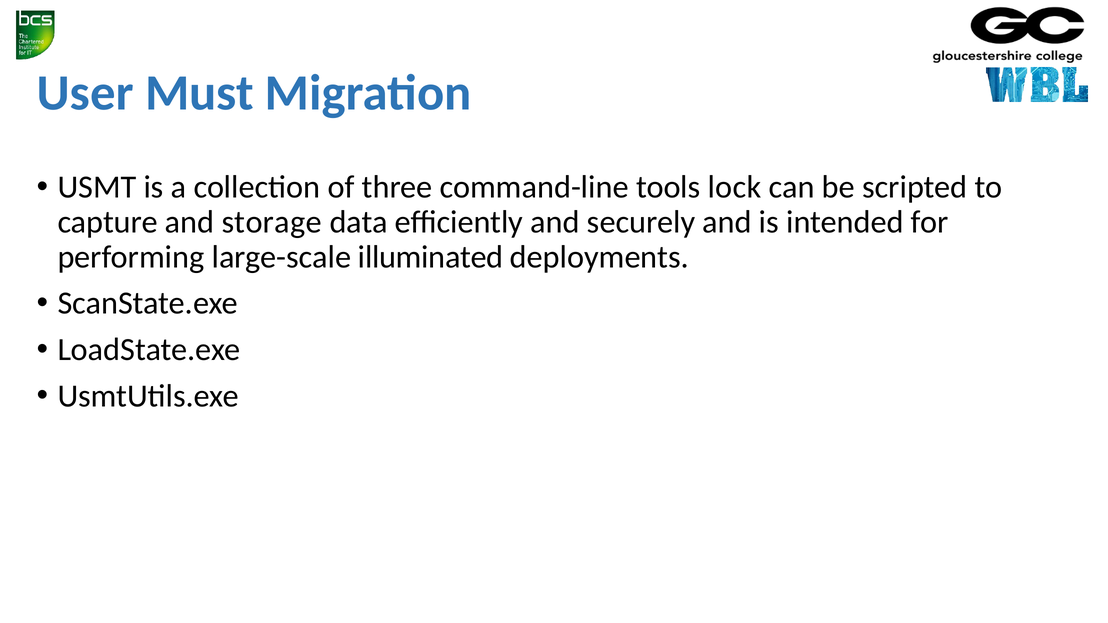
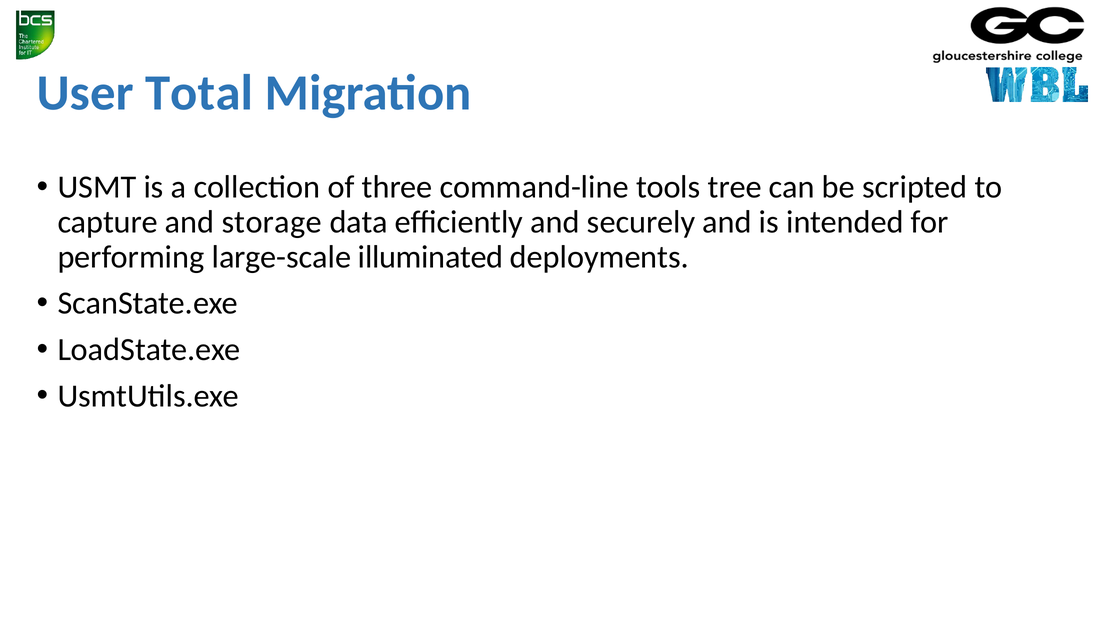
Must: Must -> Total (199, 93)
lock: lock -> tree (735, 187)
